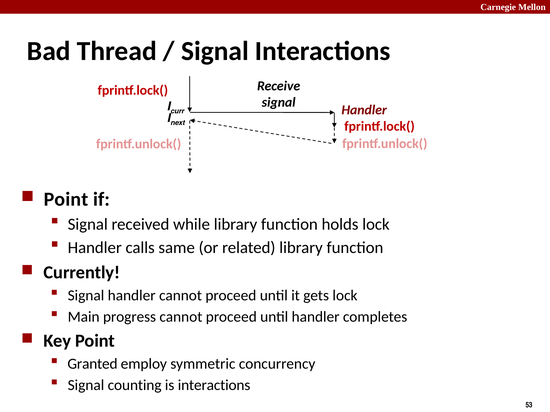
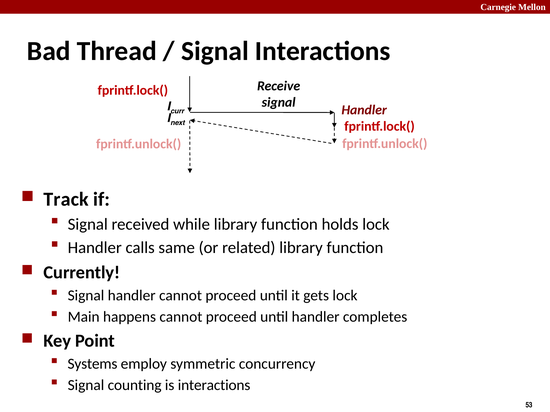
Point: Point -> Track (66, 199)
progress: progress -> happens (130, 317)
Granted: Granted -> Systems (92, 364)
